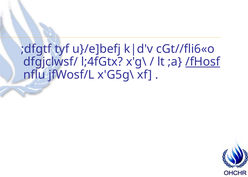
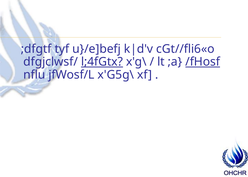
l;4fGtx underline: none -> present (102, 62)
